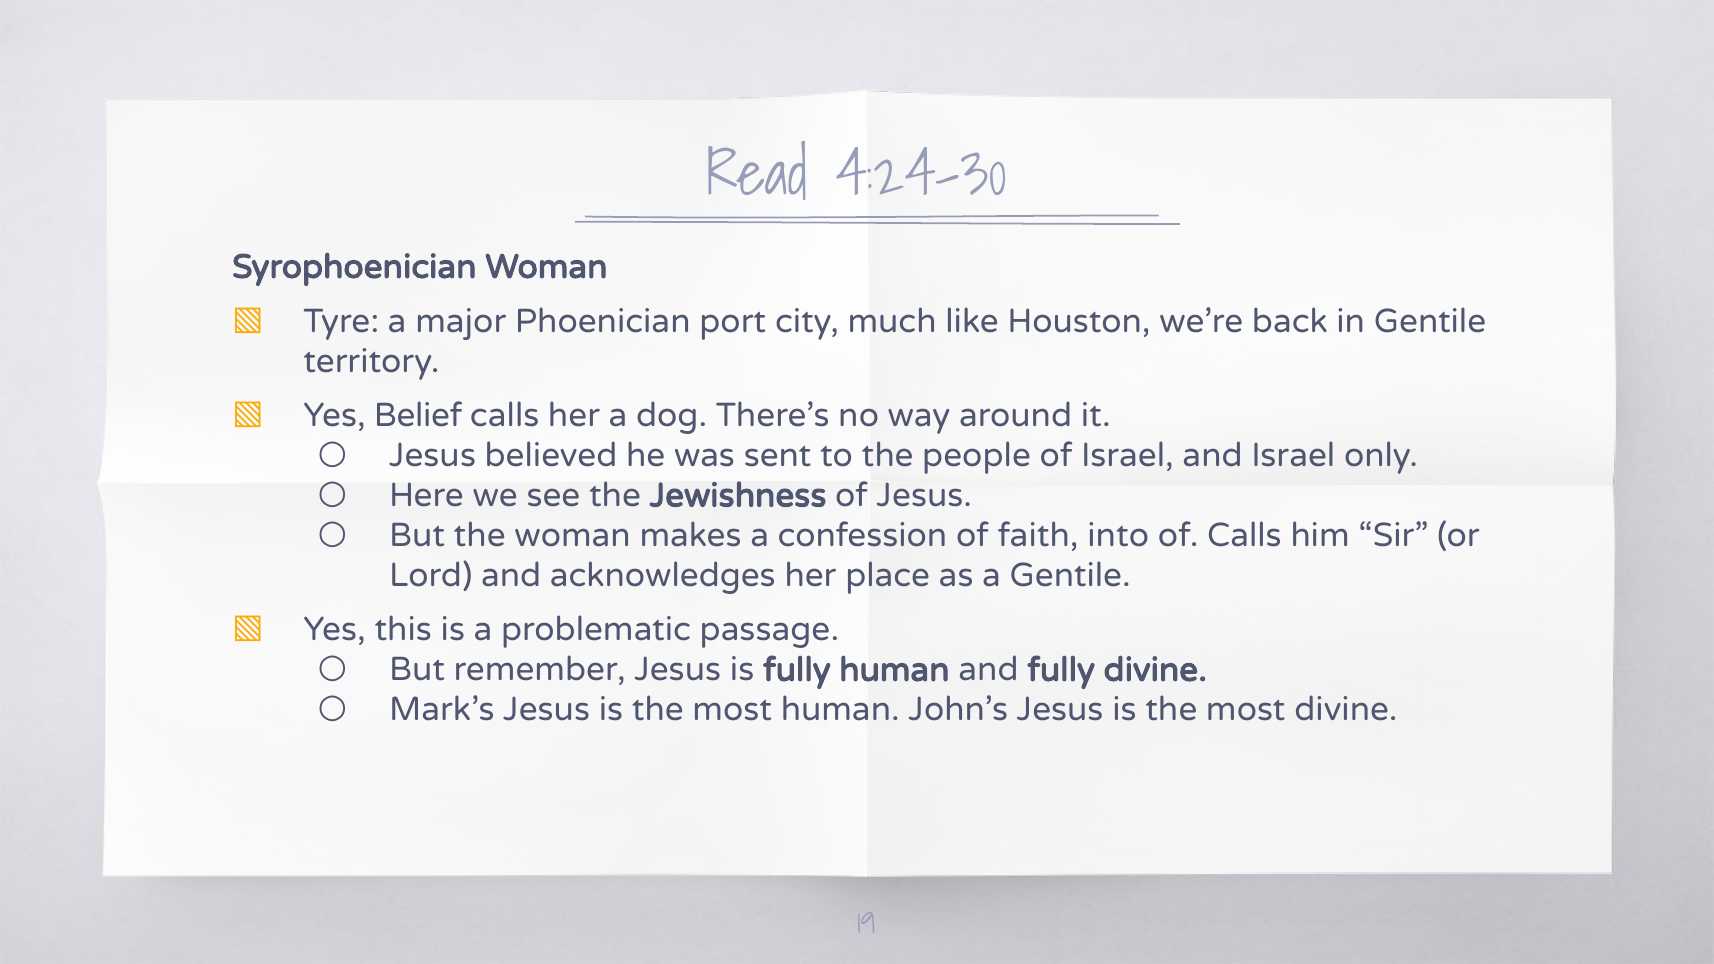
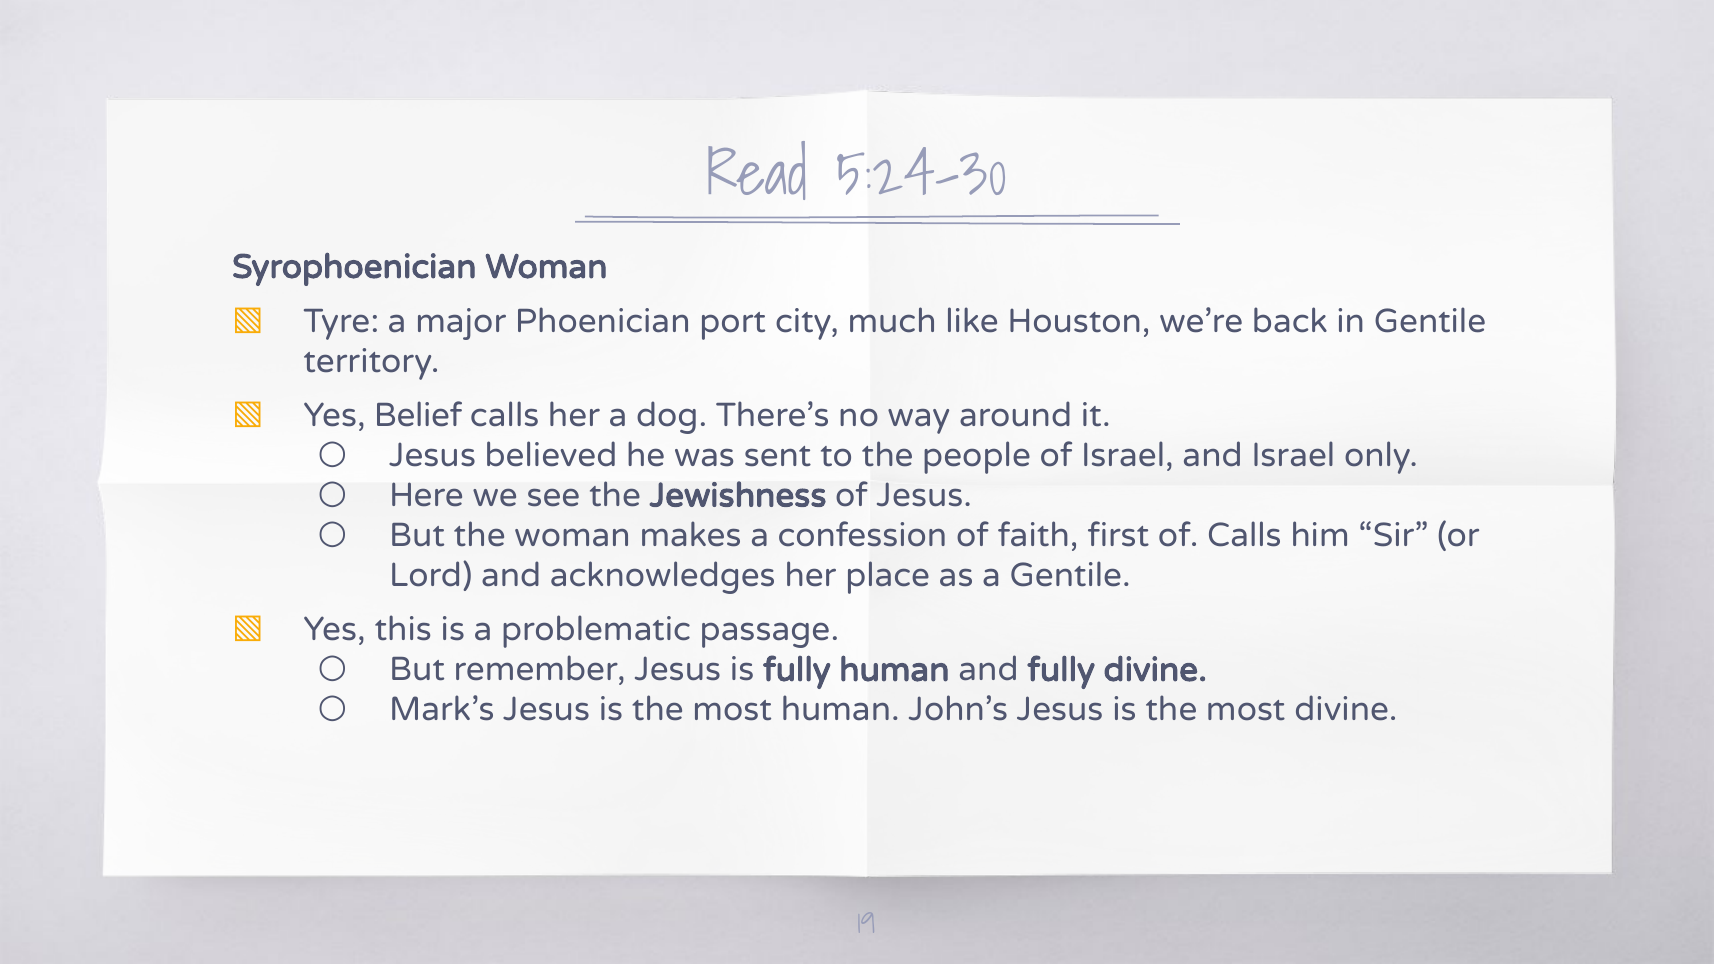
4:24-30: 4:24-30 -> 5:24-30 (922, 175)
into: into -> first (1118, 535)
